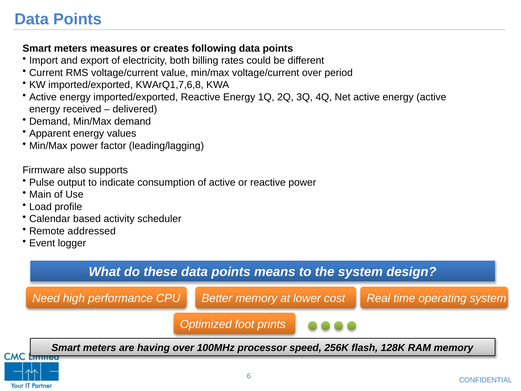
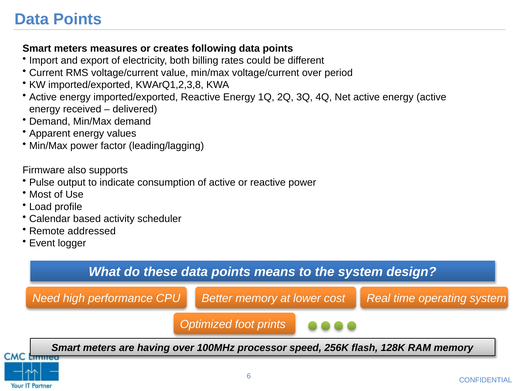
KWArQ1,7,6,8: KWArQ1,7,6,8 -> KWArQ1,2,3,8 (170, 85)
Main: Main -> Most (40, 194)
